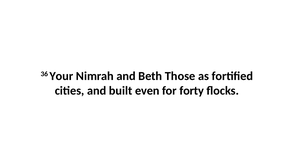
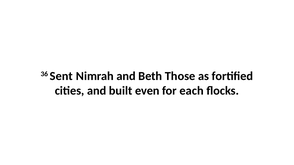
Your: Your -> Sent (61, 76)
forty: forty -> each (192, 91)
